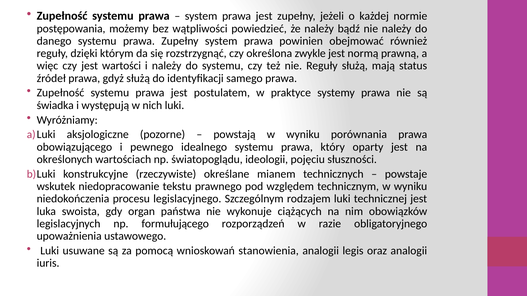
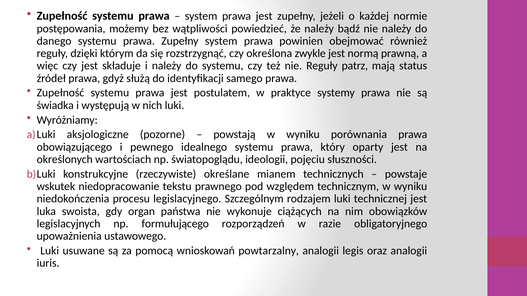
wartości: wartości -> składuje (121, 66)
Reguły służą: służą -> patrz (355, 66)
stanowienia: stanowienia -> powtarzalny (269, 251)
